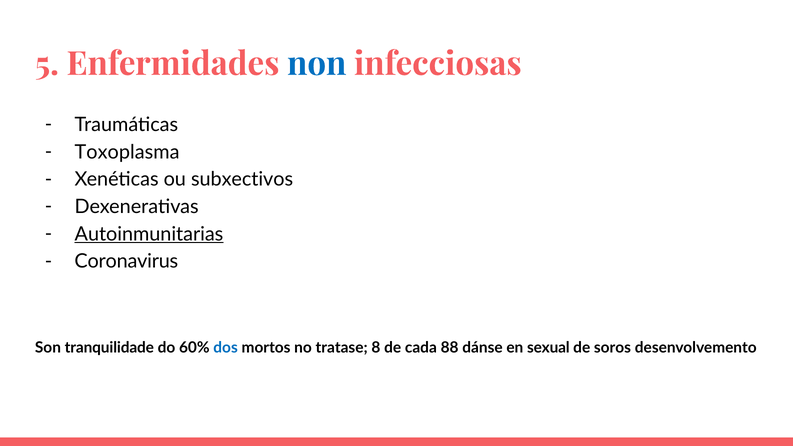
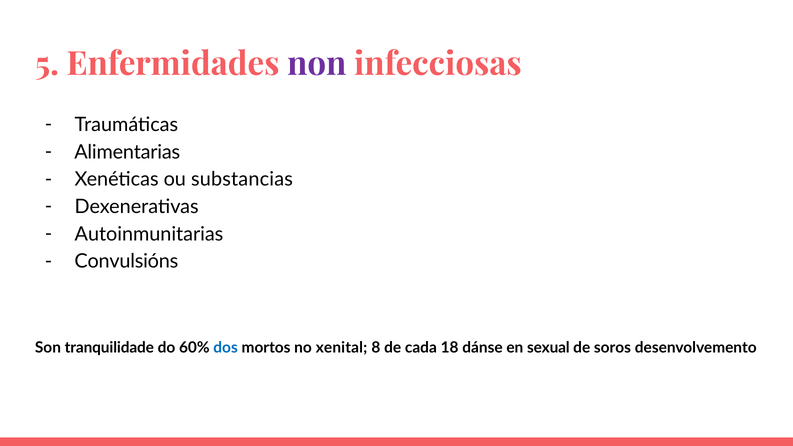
non colour: blue -> purple (317, 64)
Toxoplasma: Toxoplasma -> Alimentarias (127, 152)
subxectivos: subxectivos -> substancias (242, 179)
Autoinmunitarias underline: present -> none (149, 234)
Coronavirus: Coronavirus -> Convulsións (126, 261)
tratase: tratase -> xenital (342, 348)
88: 88 -> 18 (450, 348)
